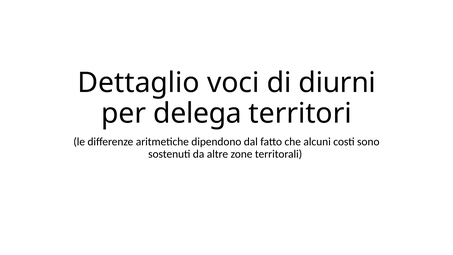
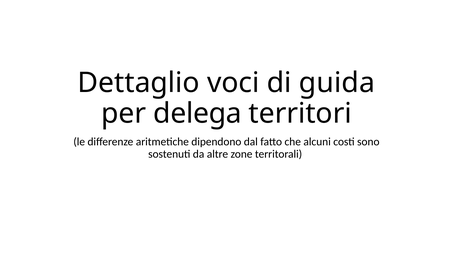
diurni: diurni -> guida (337, 83)
